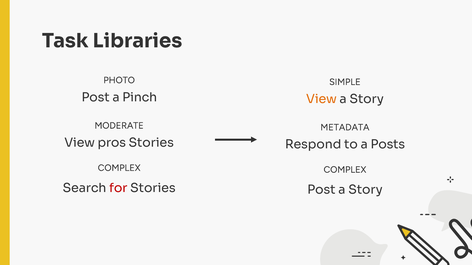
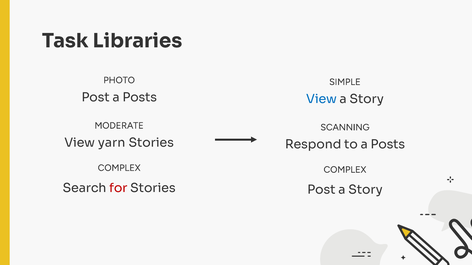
Post a Pinch: Pinch -> Posts (140, 97)
View colour: orange -> blue (321, 99)
METADATA: METADATA -> SCANNING (345, 128)
pros: pros -> yarn (112, 143)
